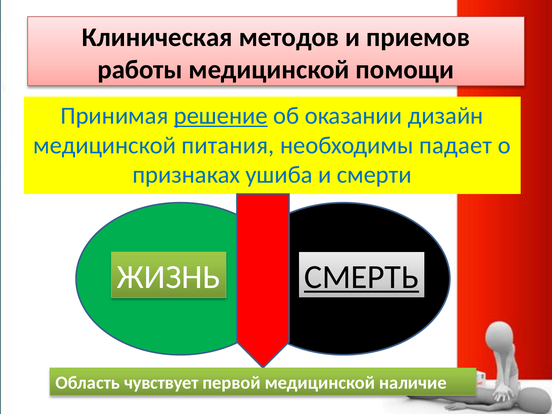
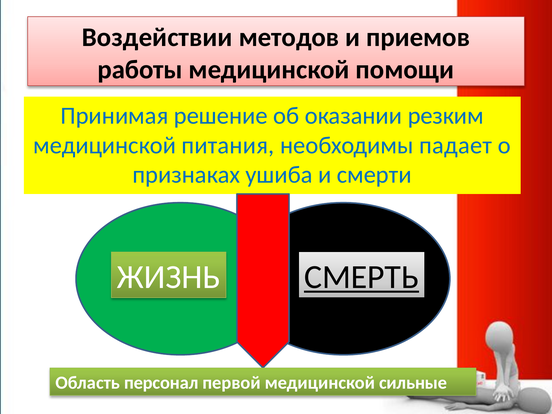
Клиническая: Клиническая -> Воздействии (157, 37)
решение underline: present -> none (221, 116)
дизайн: дизайн -> резким (446, 116)
чувствует: чувствует -> персонал (161, 383)
наличие: наличие -> сильные (413, 383)
